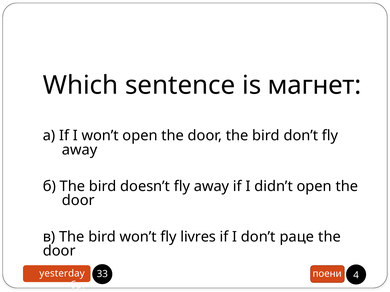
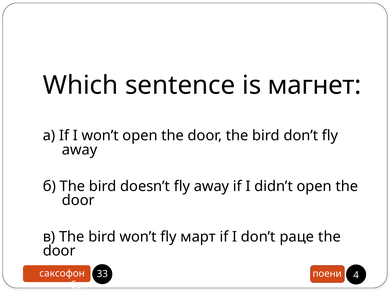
livres: livres -> март (198, 237)
yesterday: yesterday -> саксофон (62, 274)
